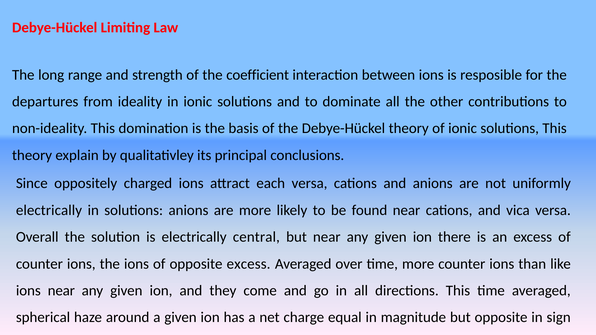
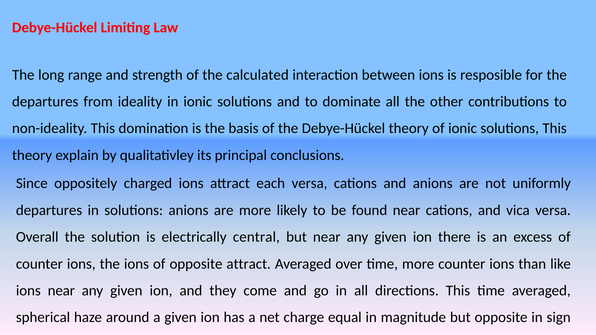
coefficient: coefficient -> calculated (258, 75)
electrically: electrically -> departures (49, 210)
opposite excess: excess -> attract (249, 264)
